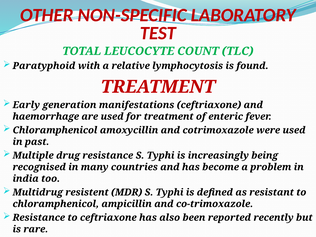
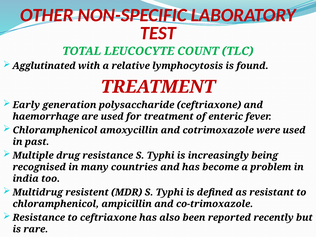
Paratyphoid: Paratyphoid -> Agglutinated (44, 66)
manifestations: manifestations -> polysaccharide (137, 105)
